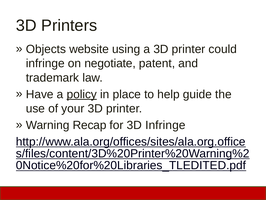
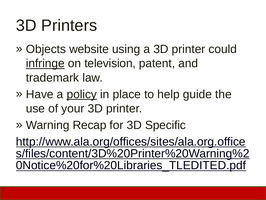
infringe underline: none -> present (45, 63)
negotiate: negotiate -> television (110, 63)
3D Infringe: Infringe -> Specific (165, 125)
